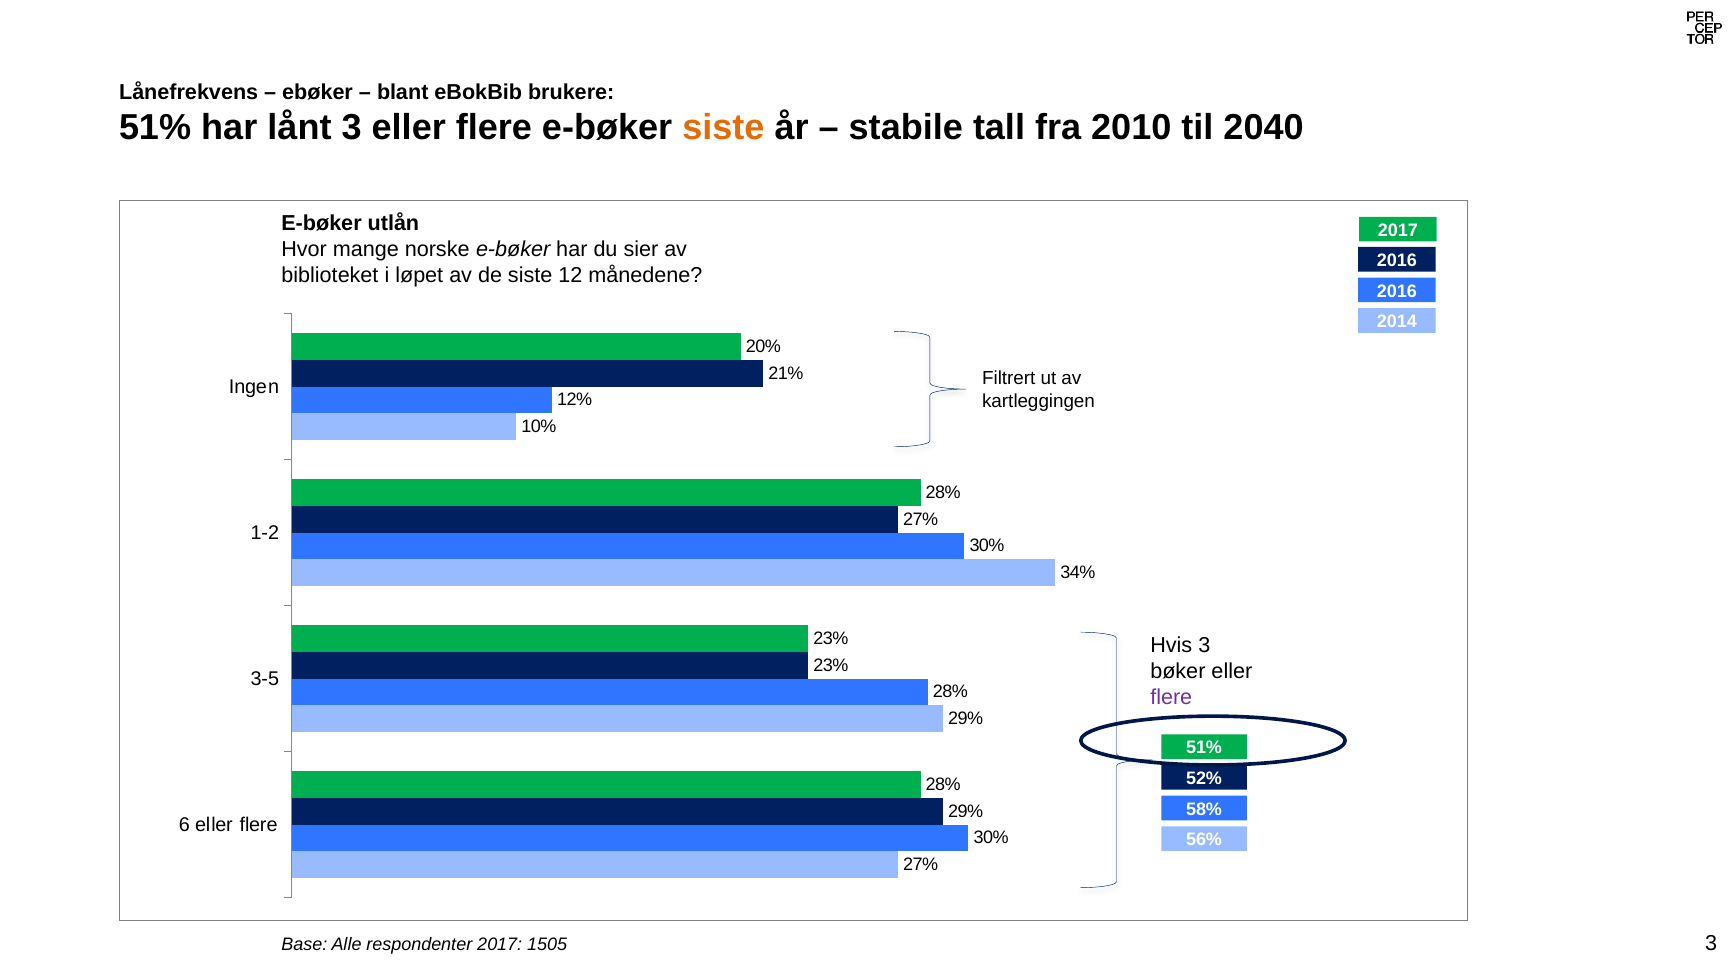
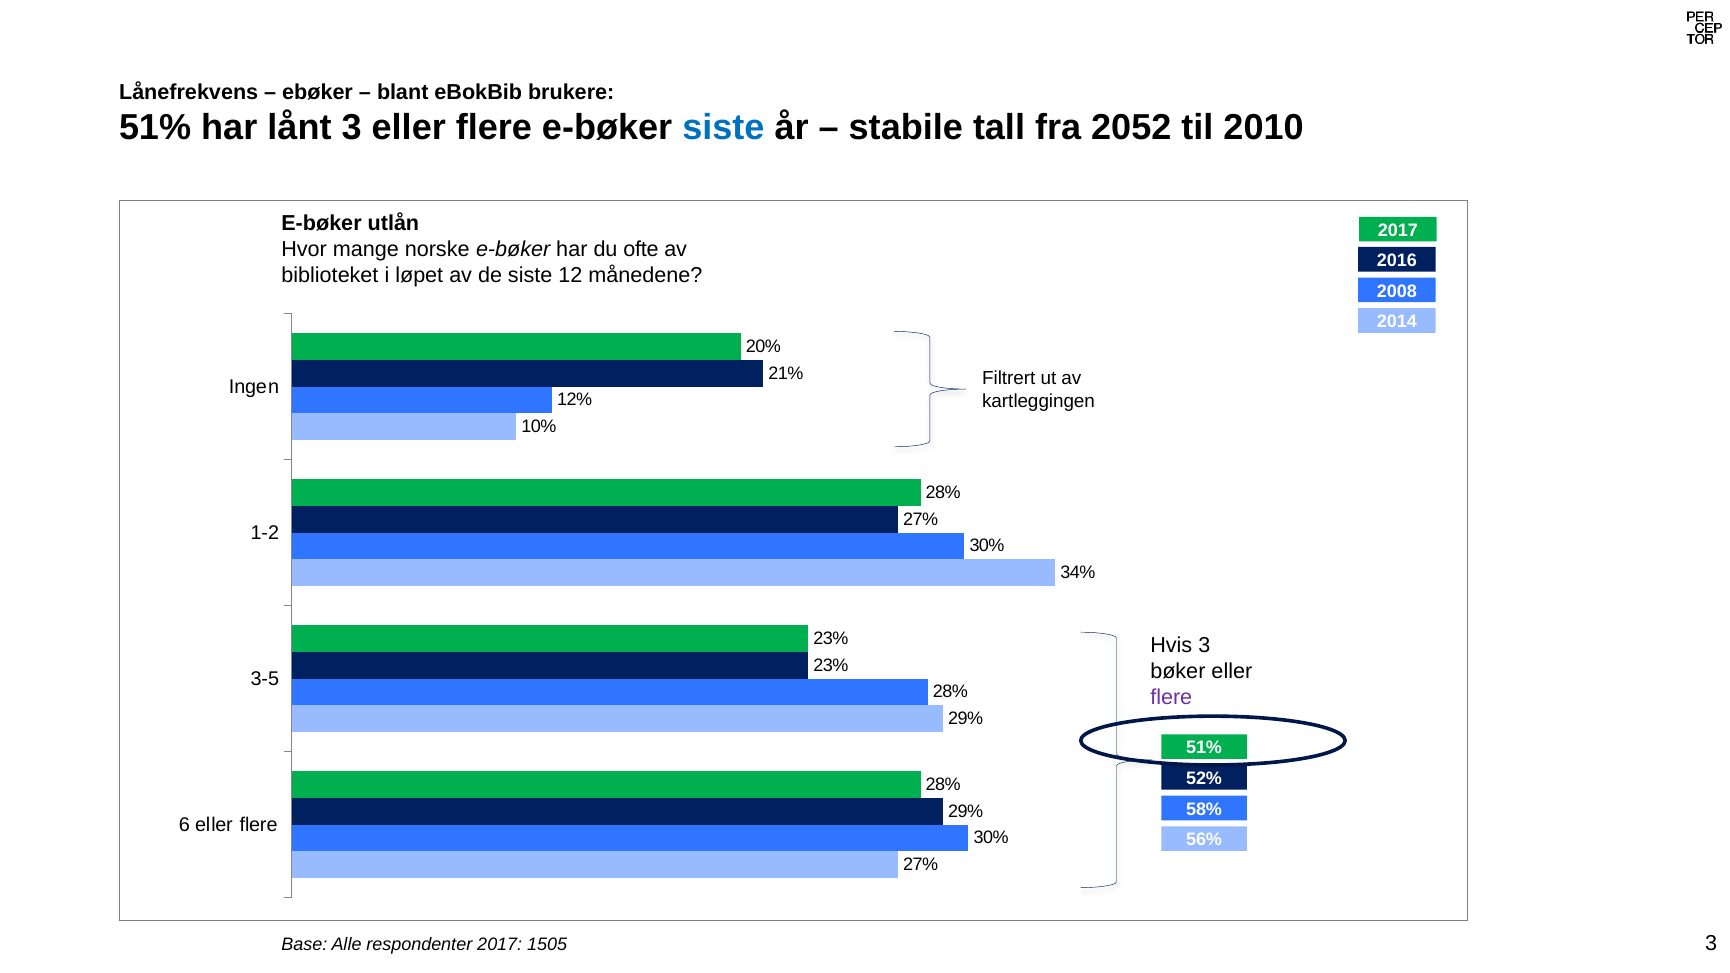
siste colour: orange -> blue (723, 128)
2010: 2010 -> 2052 (1131, 128)
2040: 2040 -> 2010 (1264, 128)
sier: sier -> ofte (641, 249)
2016: 2016 -> 2008 (1397, 291)
